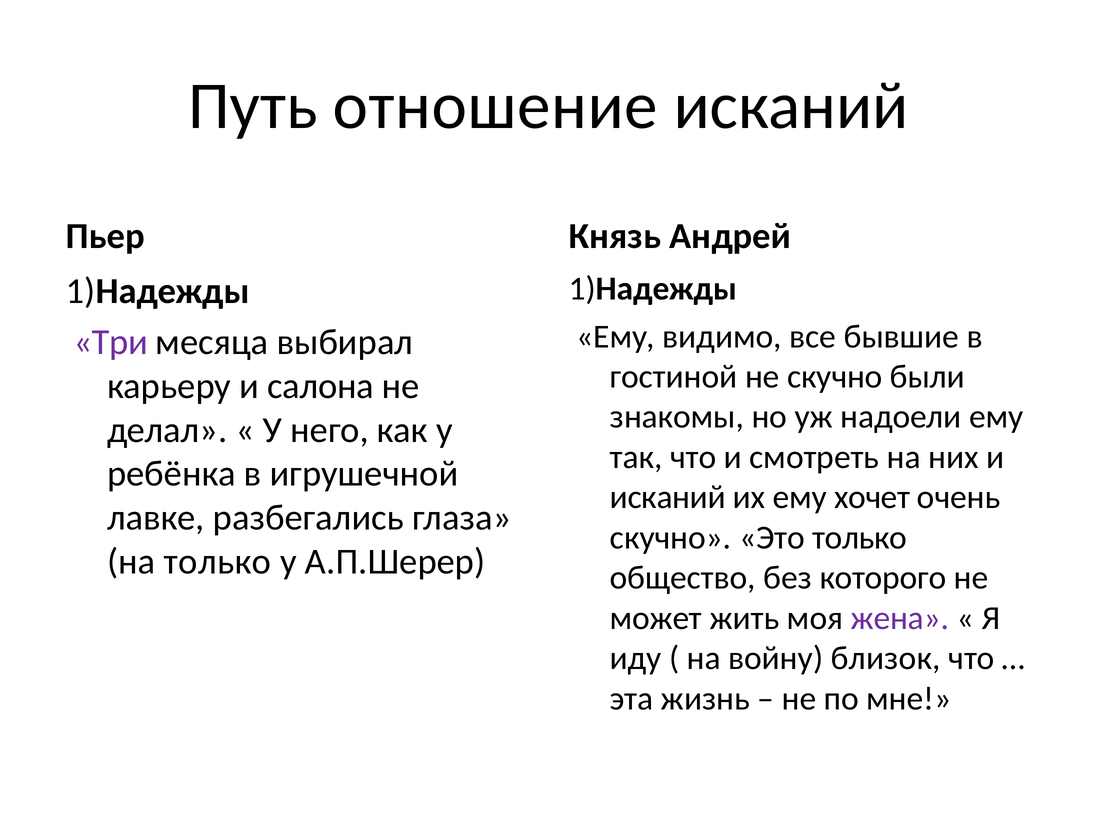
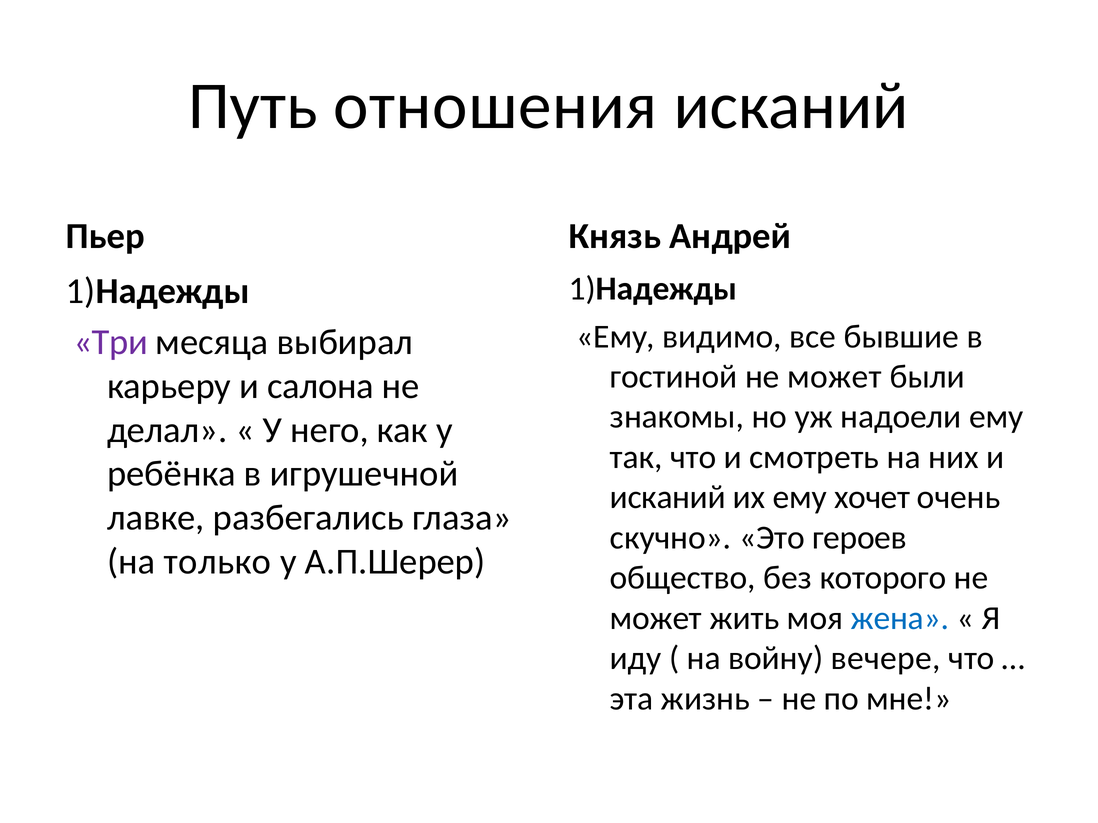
отношение: отношение -> отношения (495, 106)
гостиной не скучно: скучно -> может (835, 377)
Это только: только -> героев (860, 538)
жена colour: purple -> blue (900, 618)
близок: близок -> вечере (886, 659)
